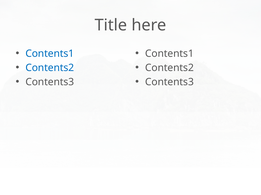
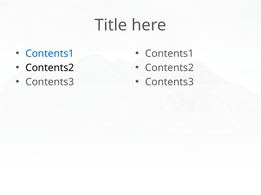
Contents2 colour: blue -> black (50, 68)
